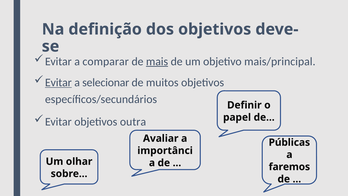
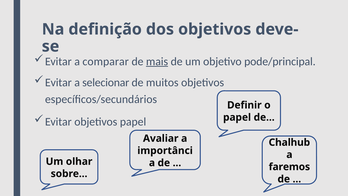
mais/principal: mais/principal -> pode/principal (280, 61)
Evitar underline: present -> none (58, 82)
objetivos outra: outra -> papel (133, 122)
Públicas: Públicas -> Chalhub (289, 142)
